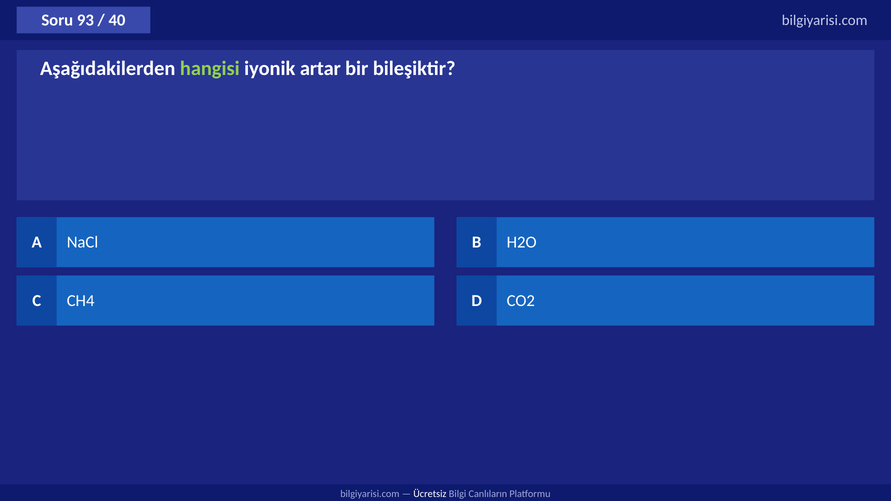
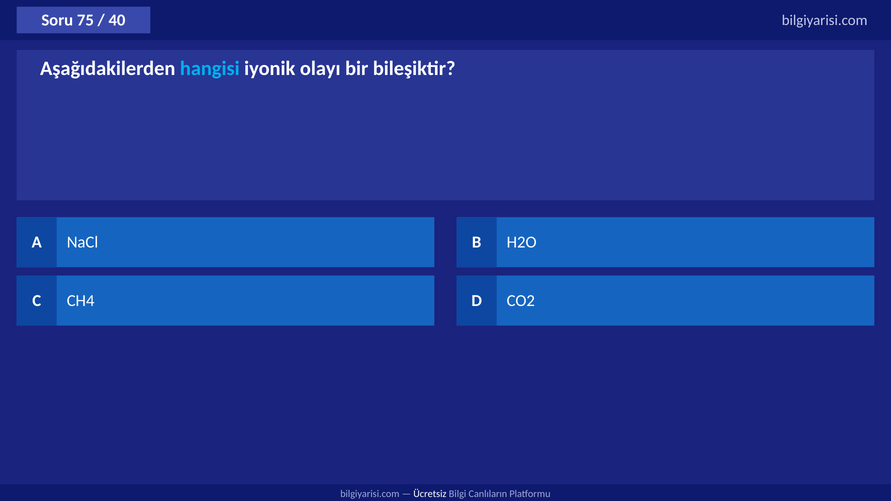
93: 93 -> 75 (85, 20)
hangisi colour: light green -> light blue (210, 69)
artar: artar -> olayı (320, 69)
